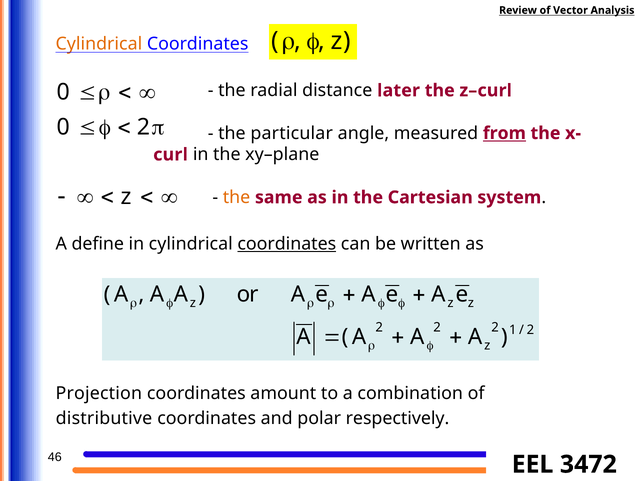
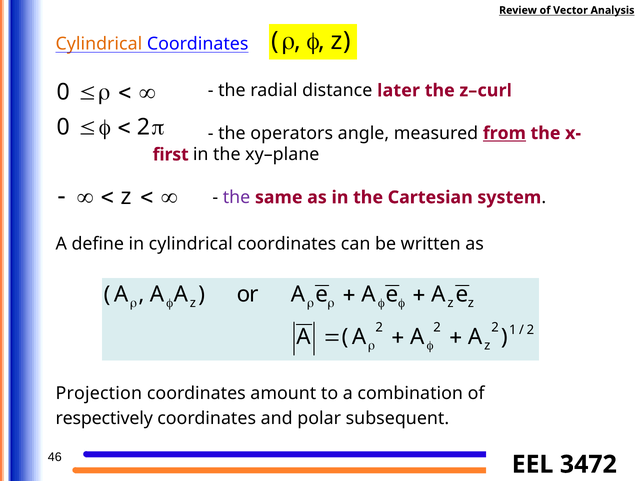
particular: particular -> operators (292, 133)
curl: curl -> first (171, 155)
the colour: orange -> purple (237, 197)
coordinates underline: present -> none (287, 244)
distributive: distributive -> respectively (104, 418)
respectively: respectively -> subsequent (397, 418)
